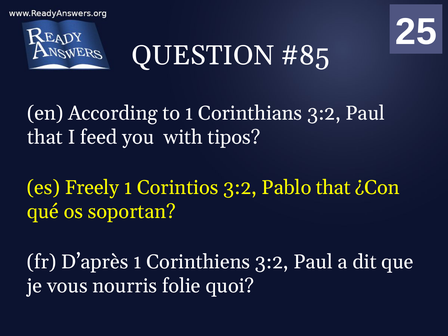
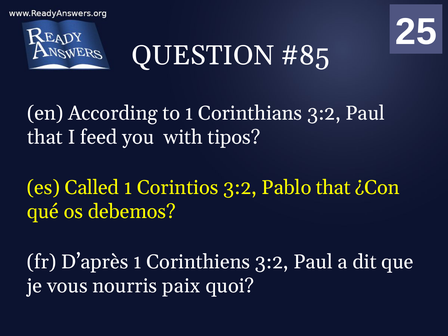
Freely: Freely -> Called (92, 188)
soportan: soportan -> debemos (132, 212)
folie: folie -> paix (181, 286)
